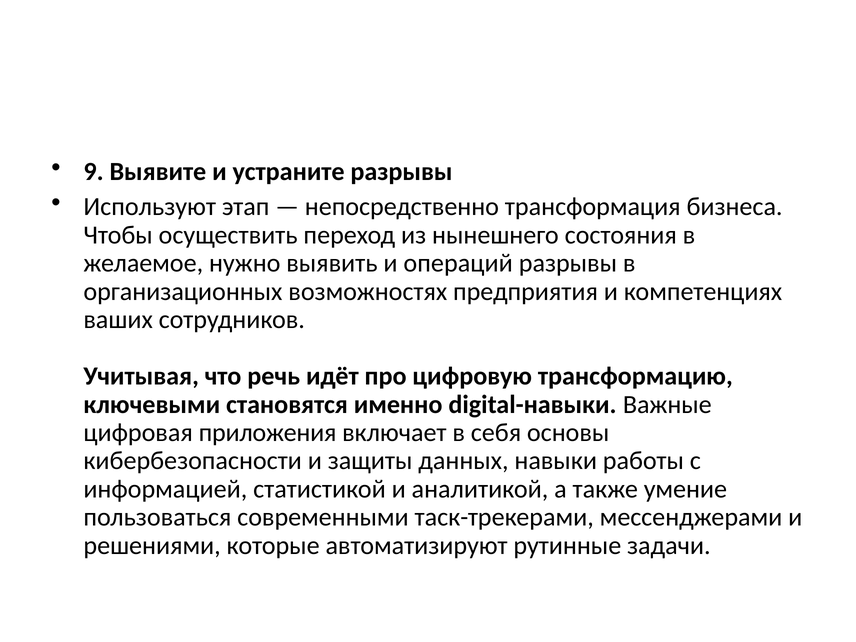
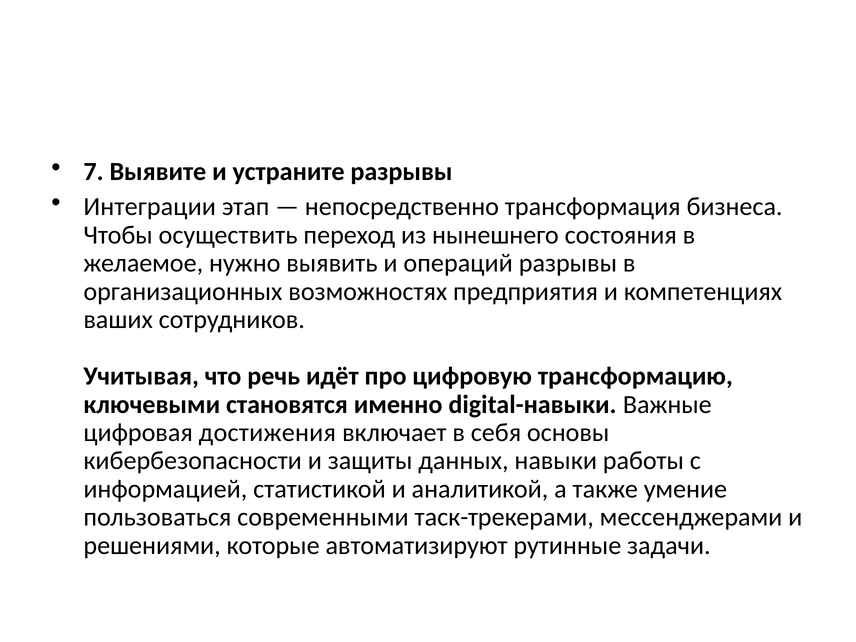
9: 9 -> 7 (94, 172)
Используют: Используют -> Интеграции (150, 207)
приложения: приложения -> достижения (267, 433)
